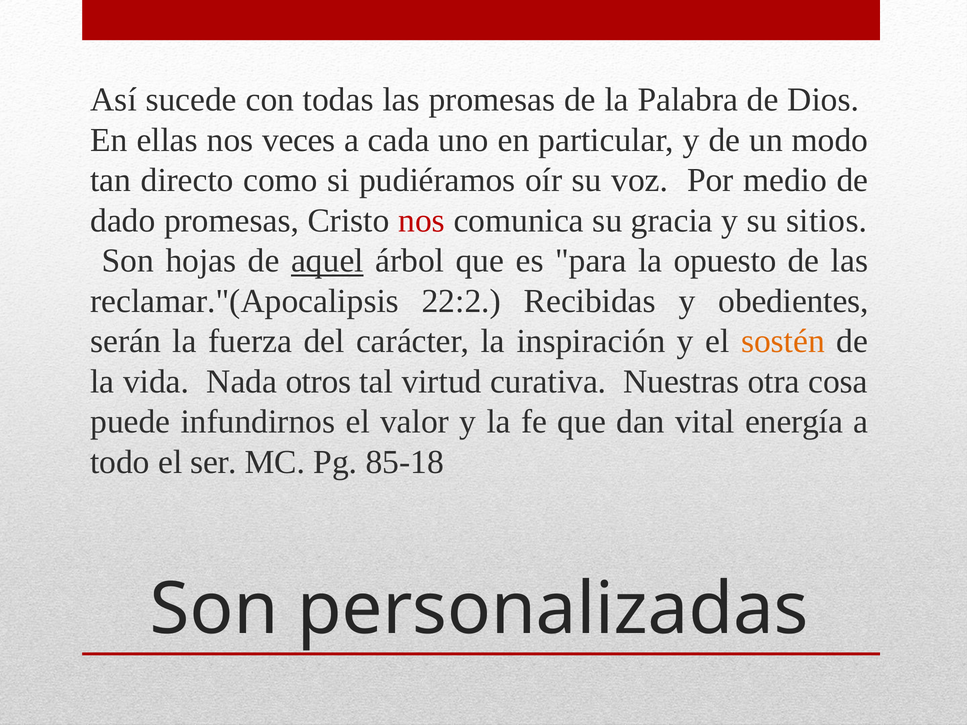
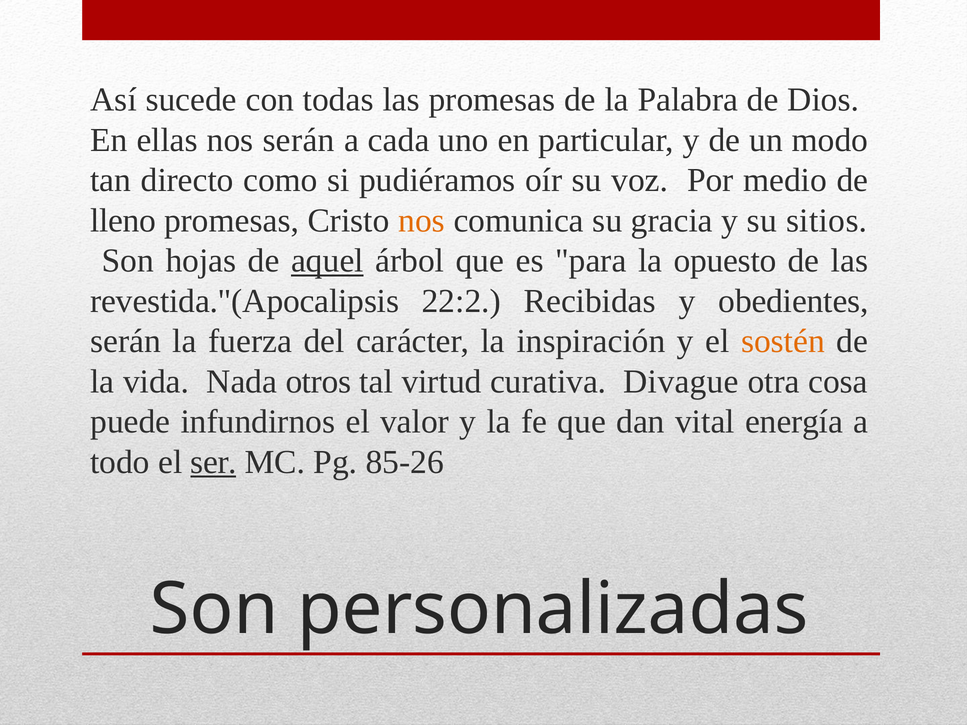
nos veces: veces -> serán (299, 140)
dado: dado -> lleno (123, 221)
nos colour: red -> orange (422, 221)
reclamar."(Apocalipsis: reclamar."(Apocalipsis -> revestida."(Apocalipsis (245, 301)
Nuestras: Nuestras -> Divague (681, 382)
ser underline: none -> present (214, 462)
85-18: 85-18 -> 85-26 (405, 462)
